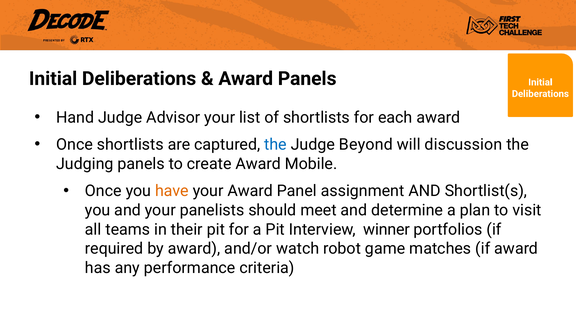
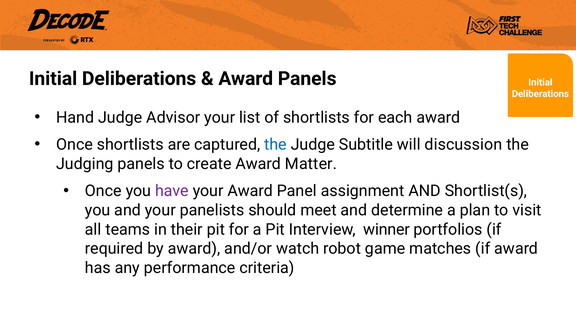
Beyond: Beyond -> Subtitle (366, 145)
Mobile: Mobile -> Matter (311, 164)
have colour: orange -> purple (172, 191)
